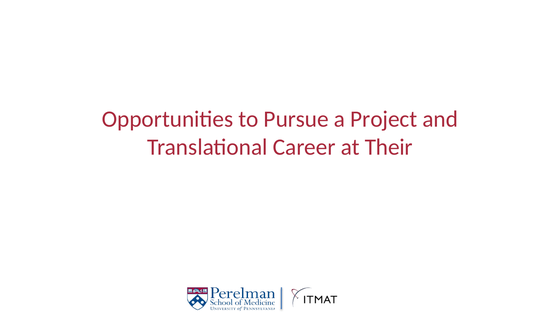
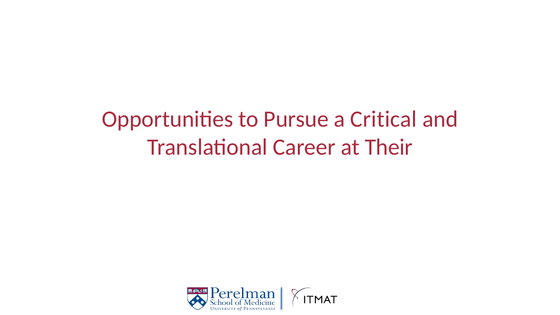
Project: Project -> Critical (384, 119)
